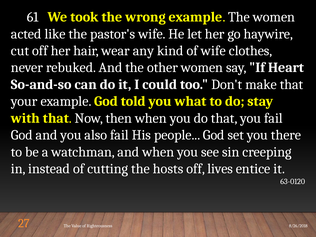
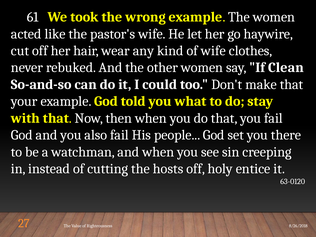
Heart: Heart -> Clean (286, 68)
lives: lives -> holy (220, 169)
